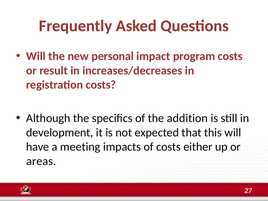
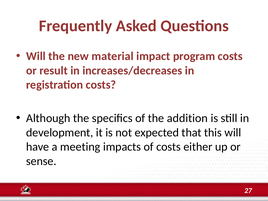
personal: personal -> material (113, 56)
areas: areas -> sense (41, 161)
